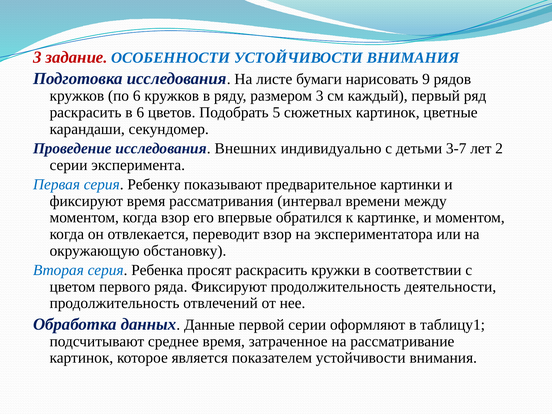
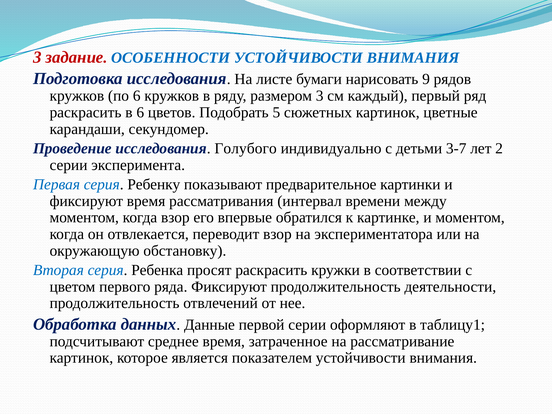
Внешних: Внешних -> Голубого (246, 148)
